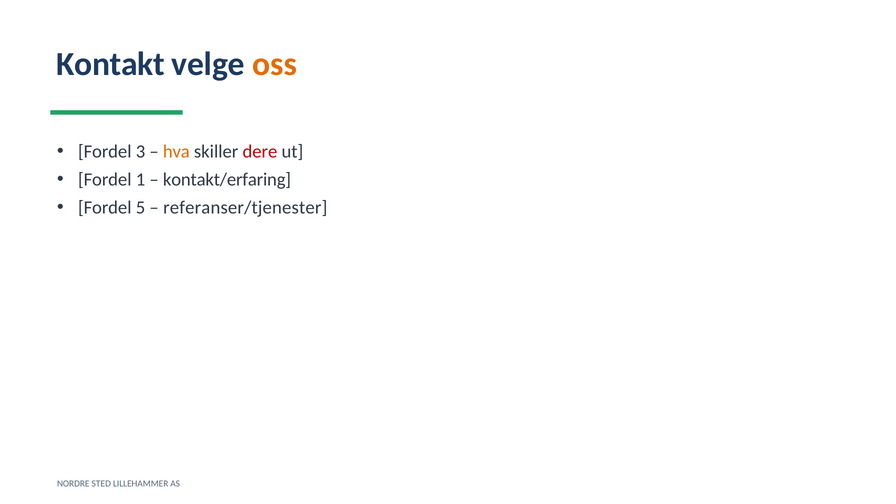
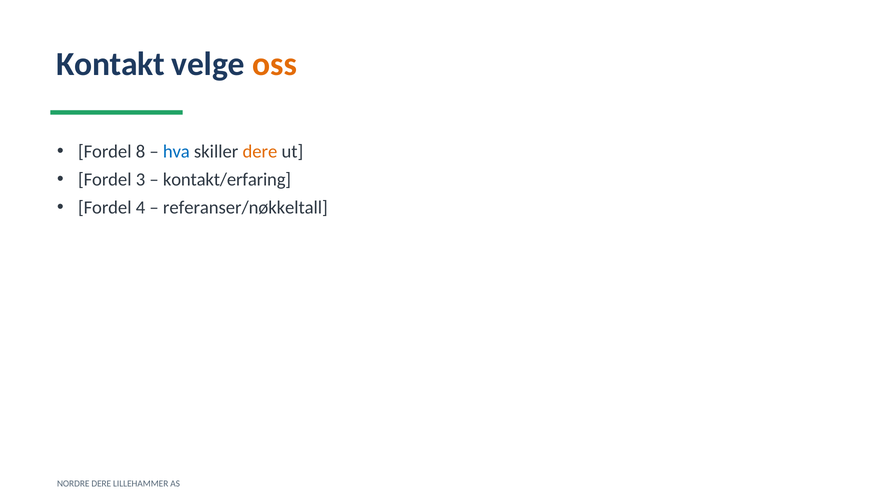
3: 3 -> 8 (141, 152)
hva colour: orange -> blue (176, 152)
dere colour: red -> orange (260, 152)
1: 1 -> 3 (141, 180)
5: 5 -> 4 (141, 208)
referanser/tjenester: referanser/tjenester -> referanser/nøkkeltall (245, 208)
NORDRE STED: STED -> DERE (101, 484)
